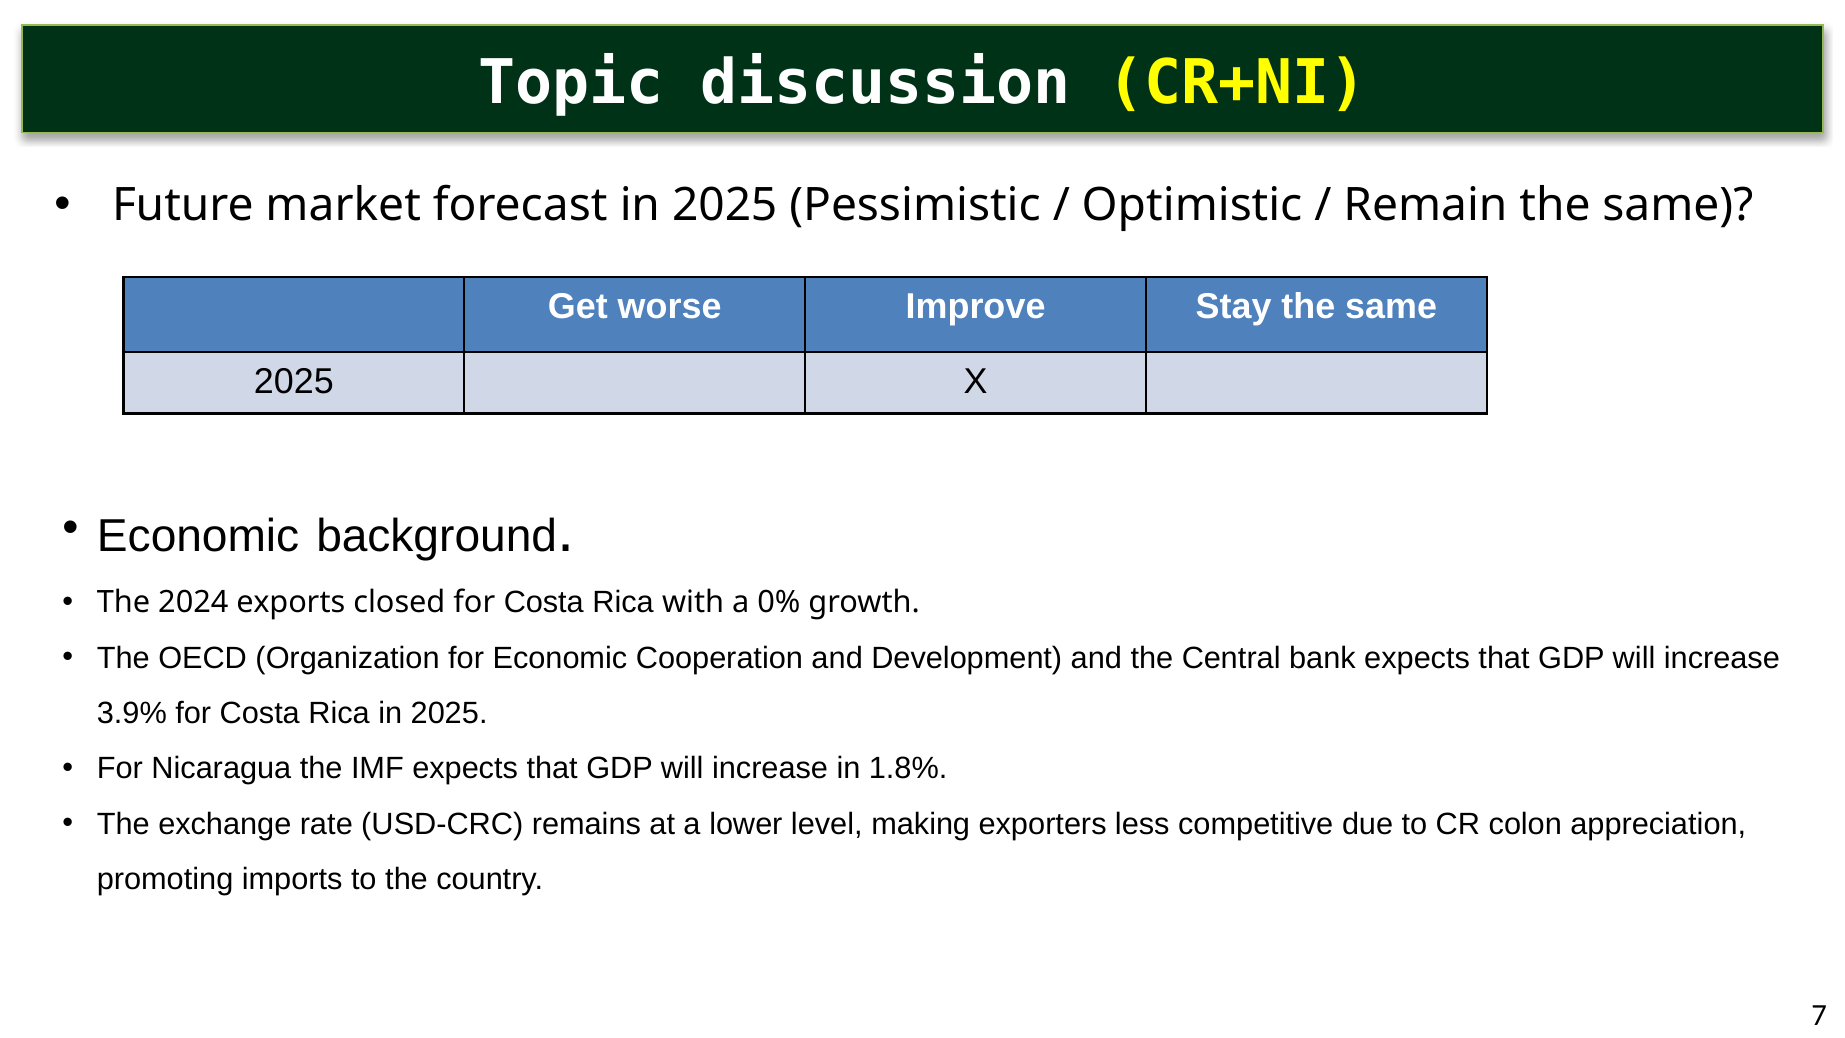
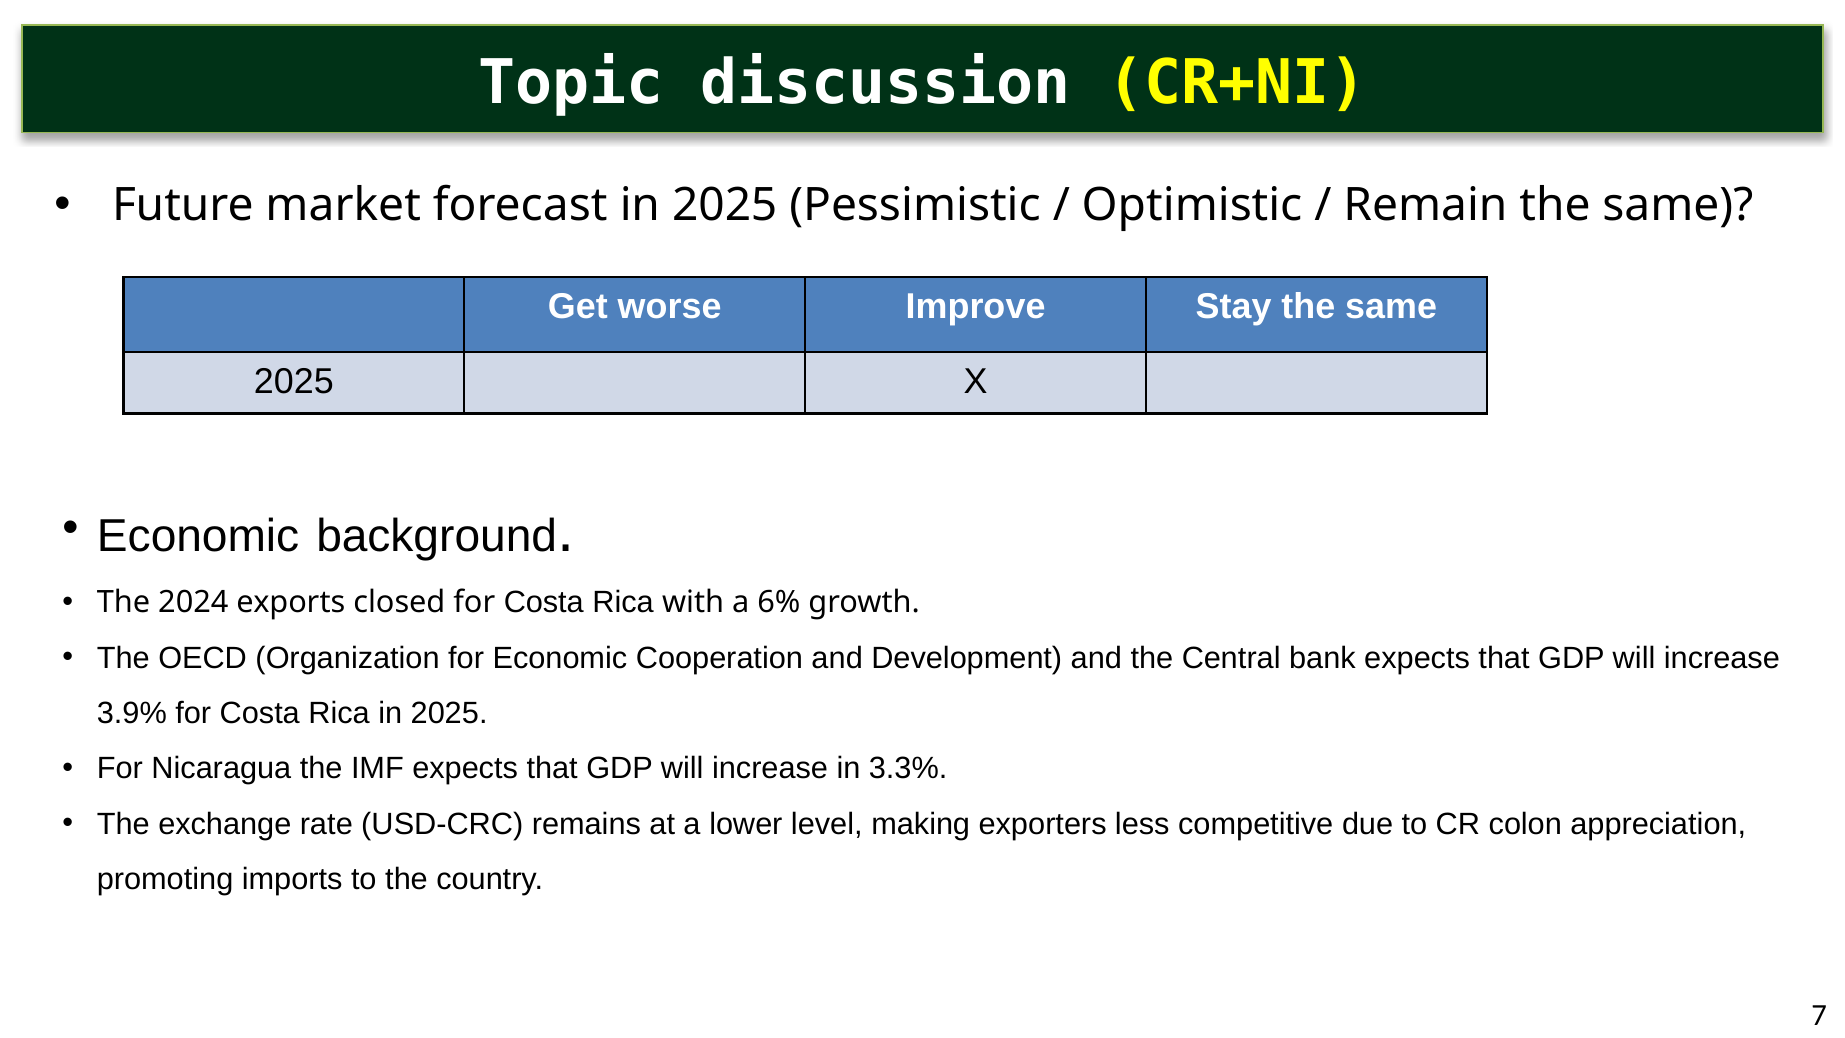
0%: 0% -> 6% (779, 602)
1.8%: 1.8% -> 3.3% (908, 769)
